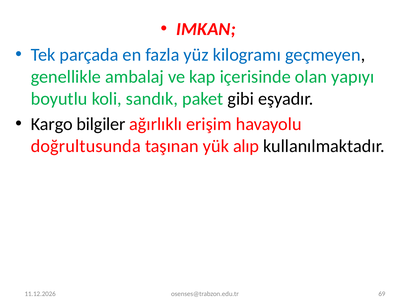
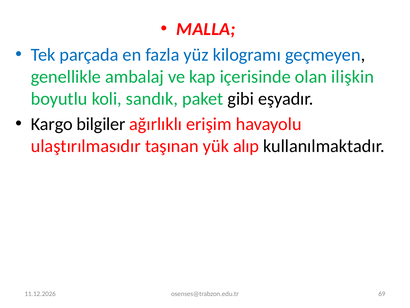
IMKAN: IMKAN -> MALLA (206, 29)
yapıyı: yapıyı -> ilişkin (353, 77)
doğrultusunda: doğrultusunda -> ulaştırılmasıdır (86, 146)
